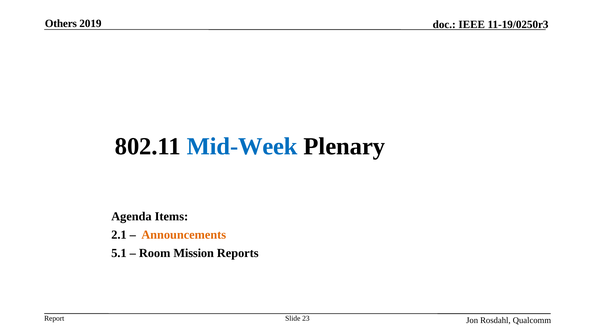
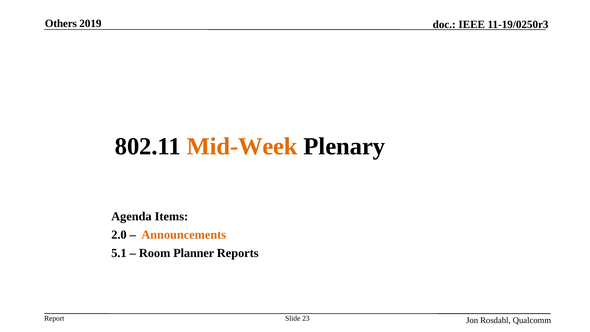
Mid-Week colour: blue -> orange (242, 146)
2.1: 2.1 -> 2.0 (119, 235)
Mission: Mission -> Planner (194, 253)
